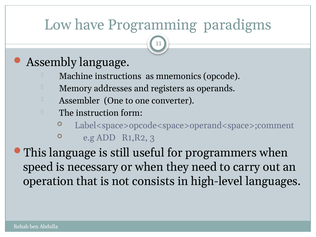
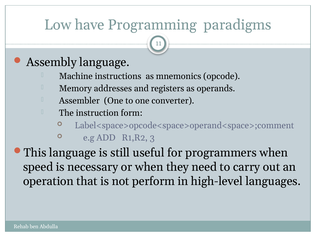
consists: consists -> perform (153, 181)
